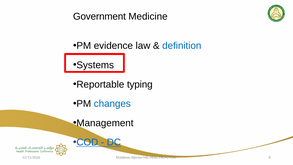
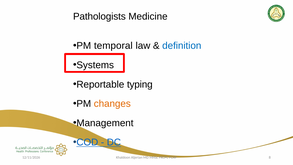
Government: Government -> Pathologists (99, 16)
evidence: evidence -> temporal (113, 46)
changes colour: blue -> orange (112, 104)
